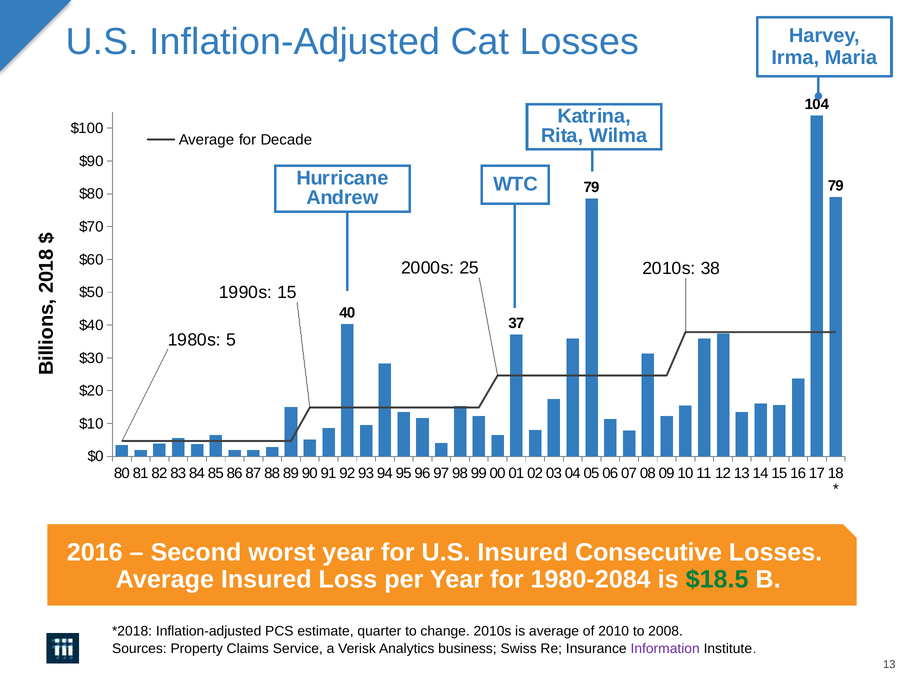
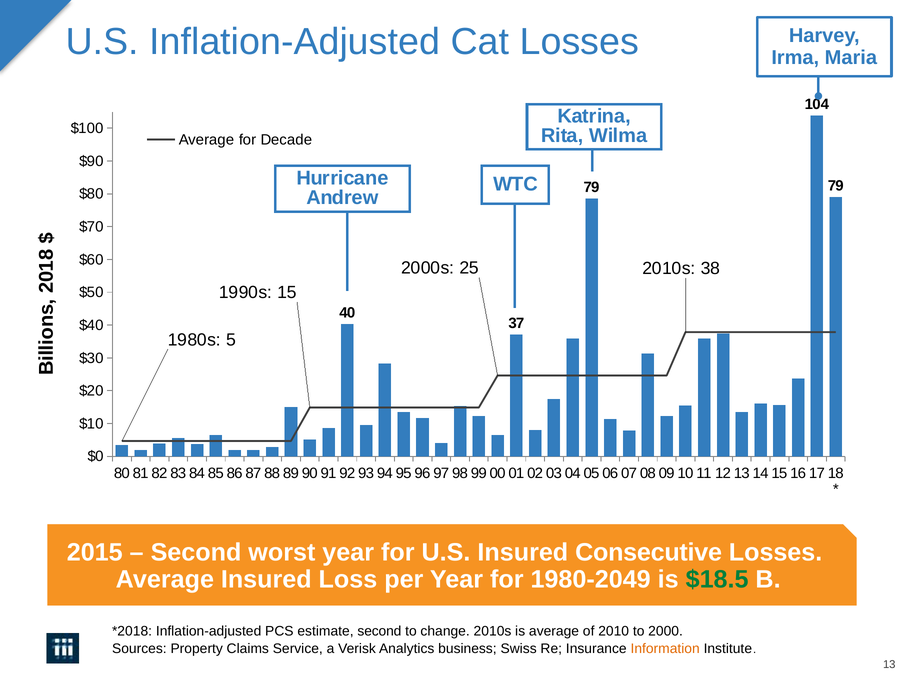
2016: 2016 -> 2015 (95, 552)
1980-2084: 1980-2084 -> 1980-2049 (591, 579)
estimate quarter: quarter -> second (379, 631)
2008: 2008 -> 2000 (666, 631)
Information colour: purple -> orange (665, 649)
